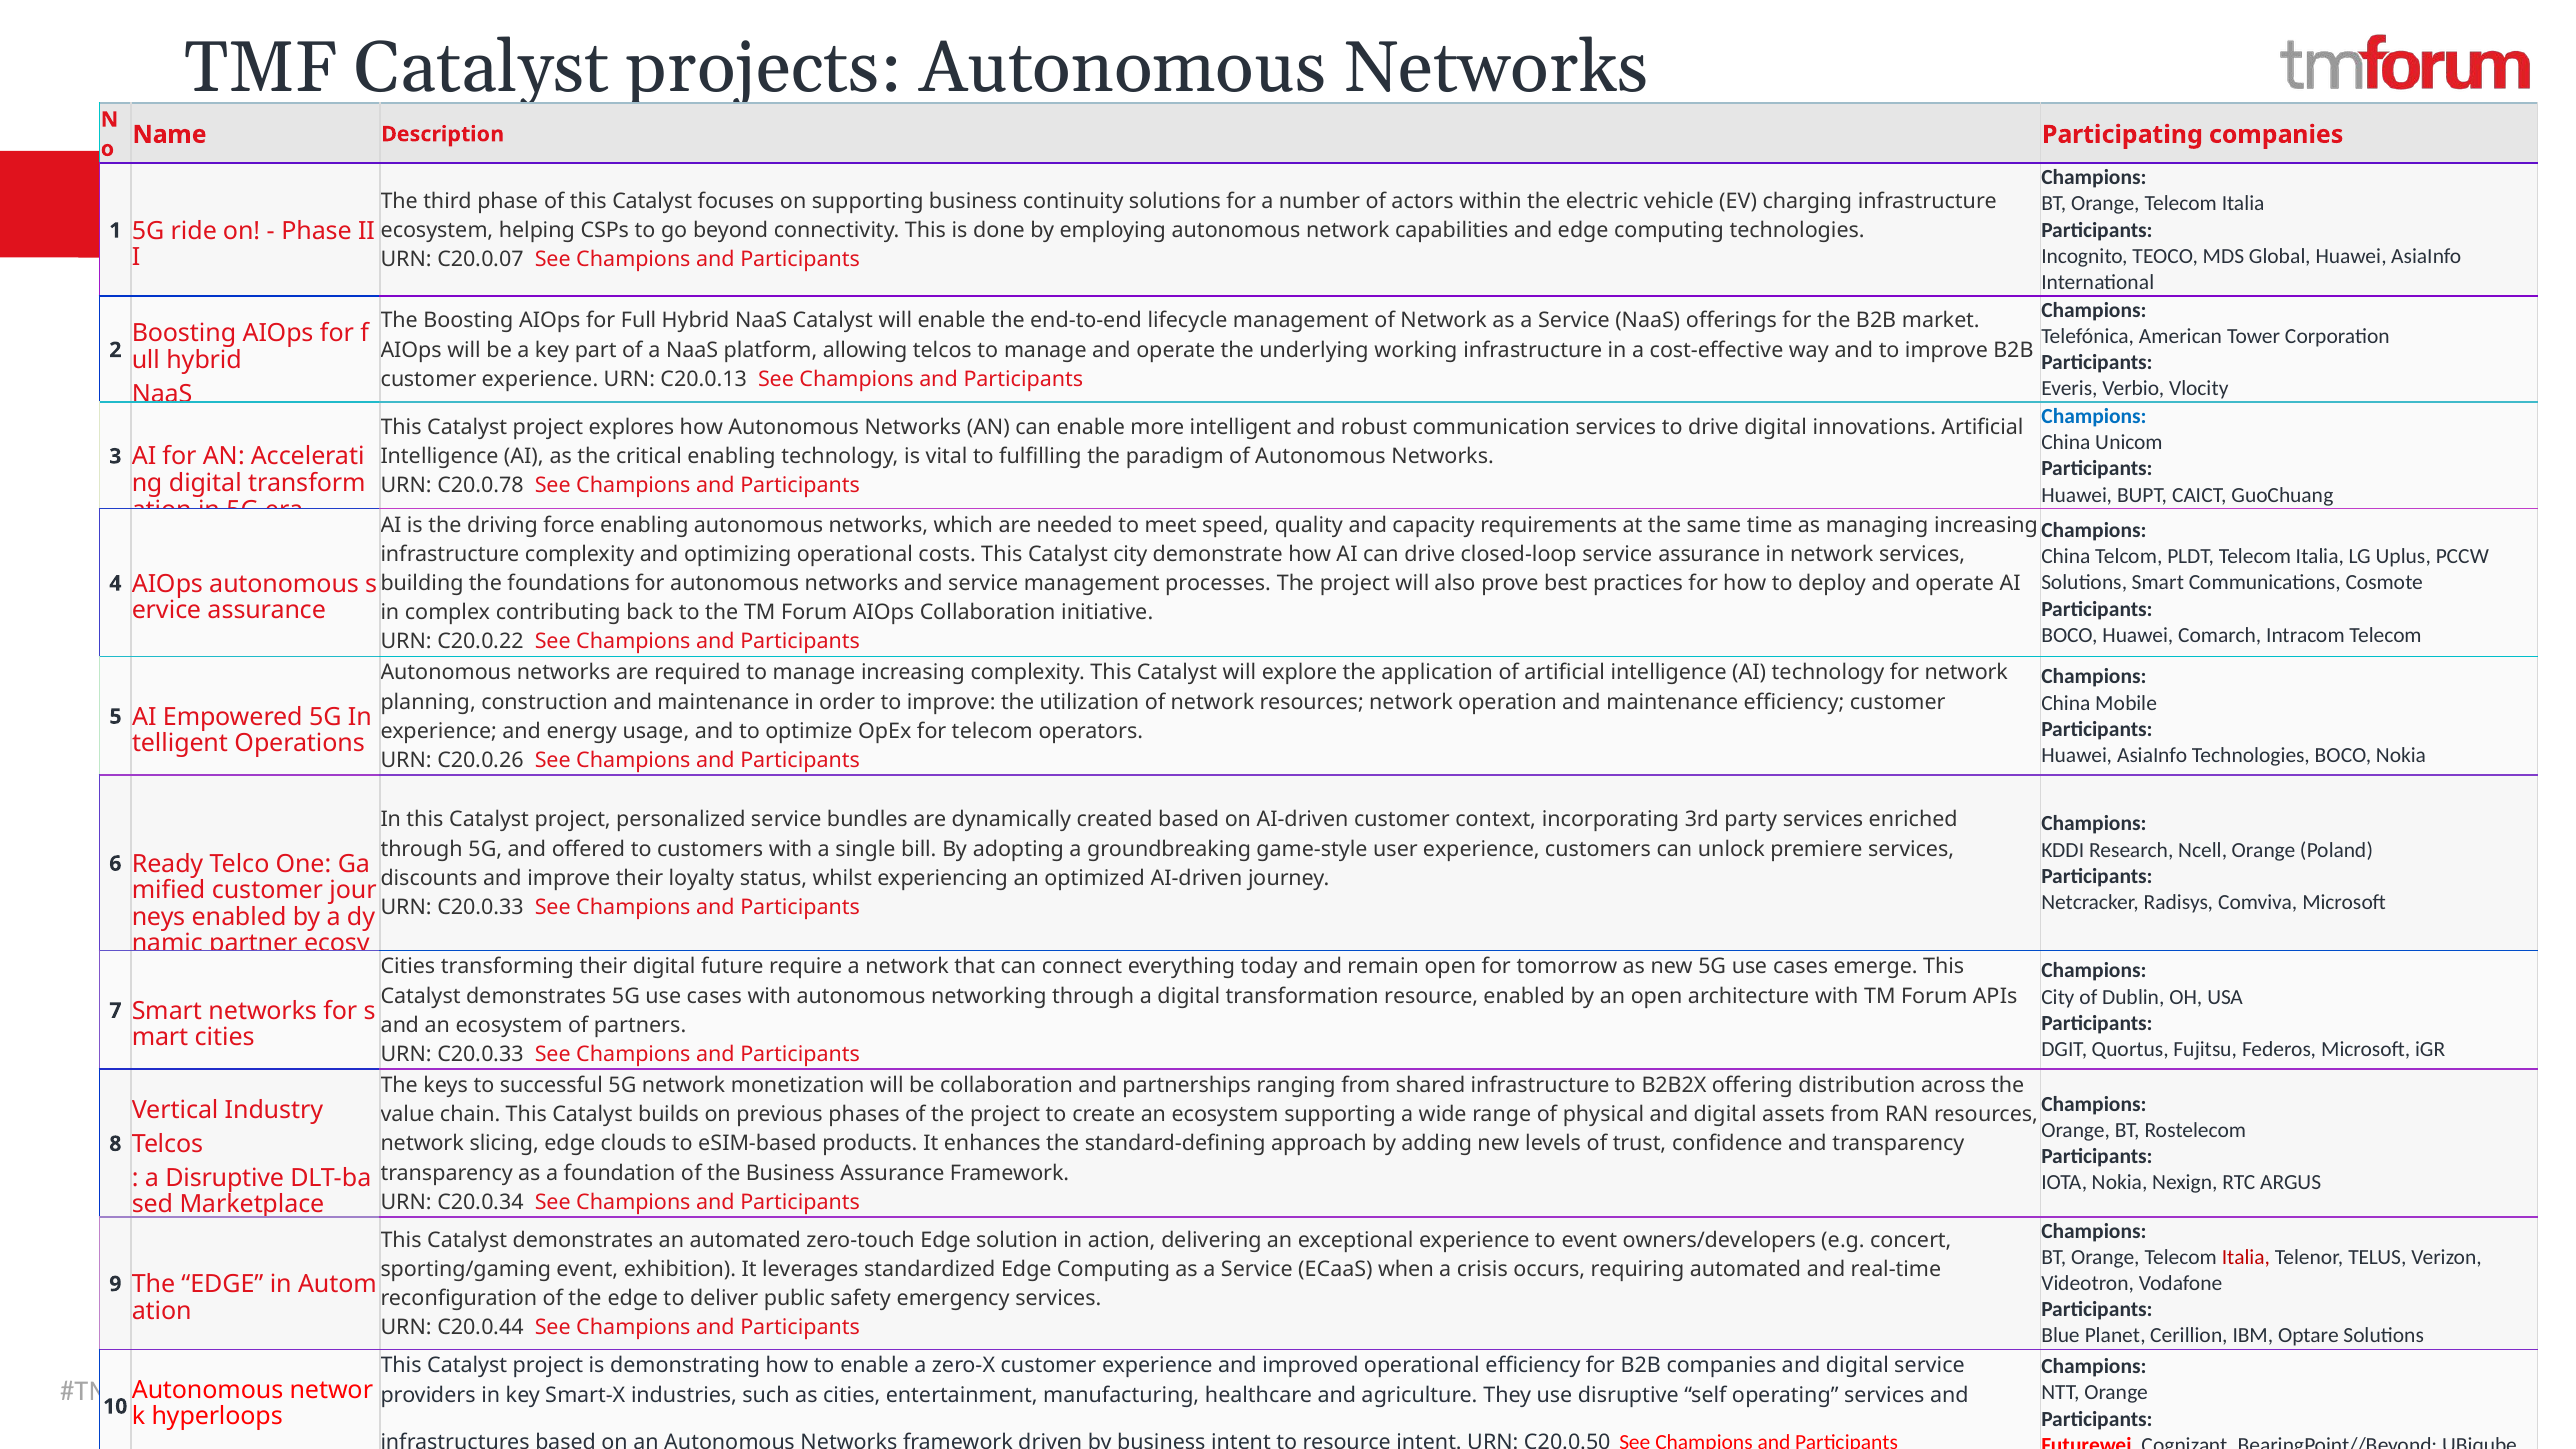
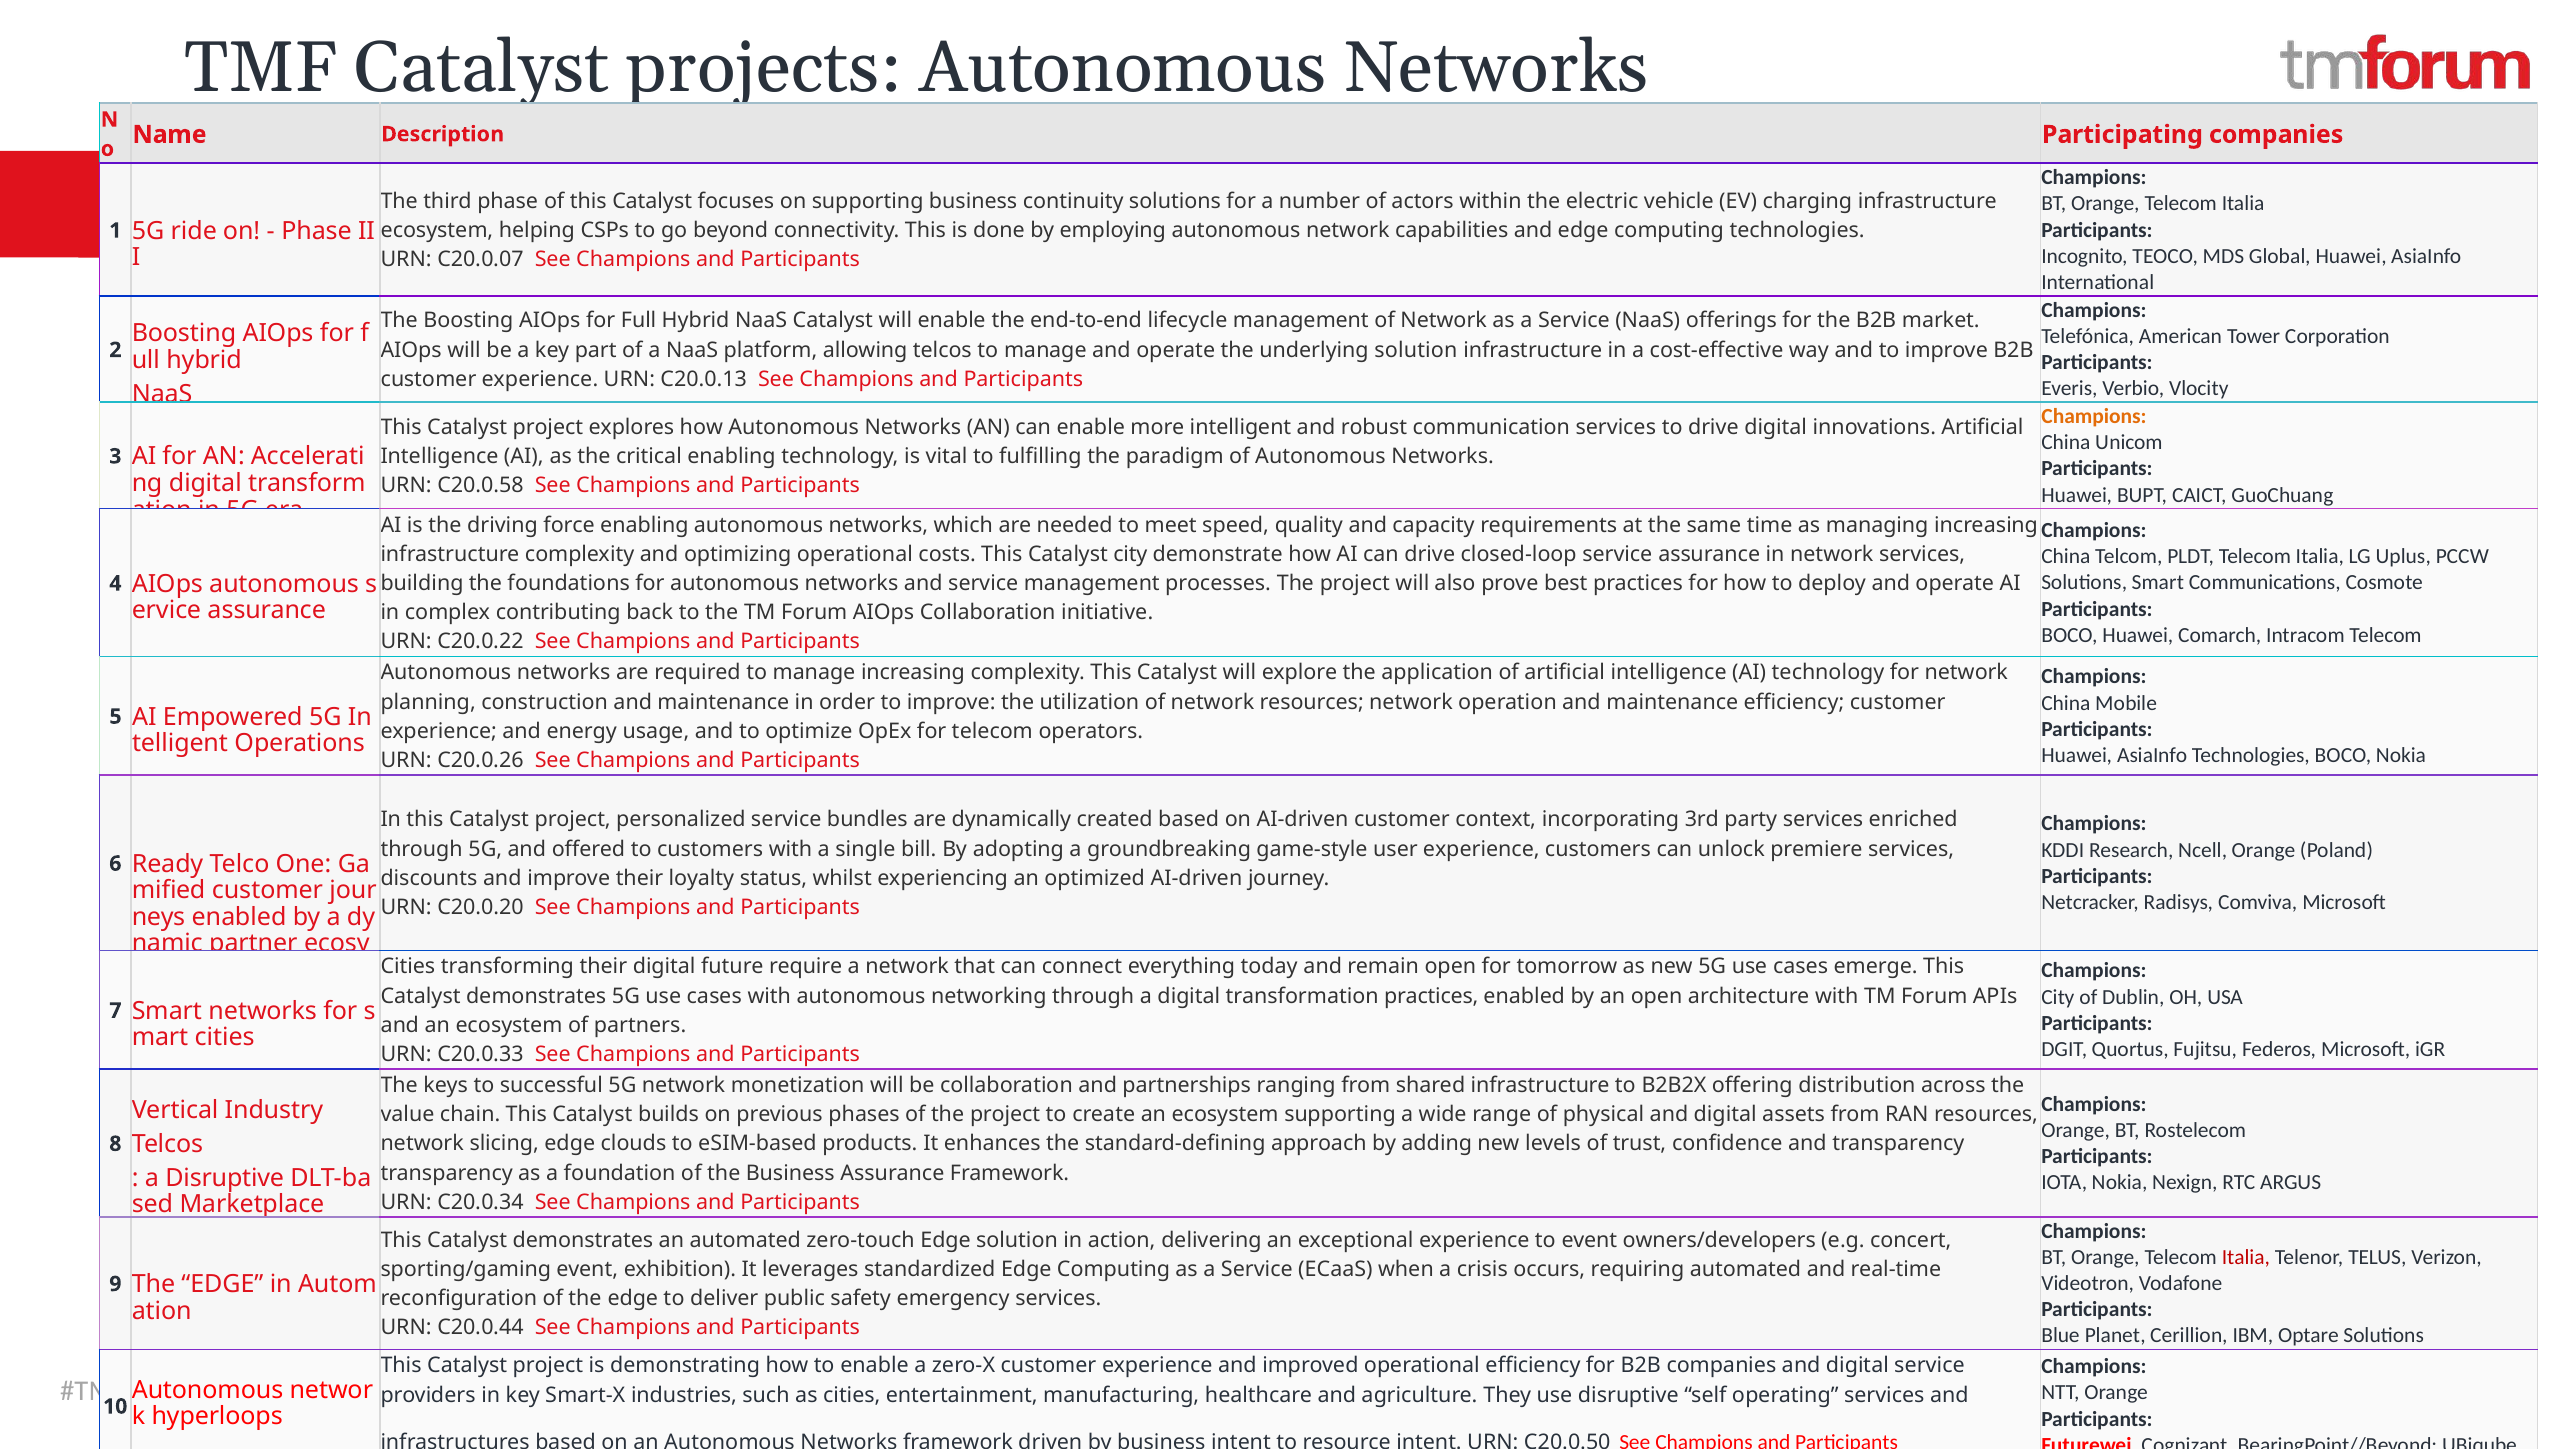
underlying working: working -> solution (1416, 350)
Champions colour: blue -> orange (2094, 417)
C20.0.78: C20.0.78 -> C20.0.58 (481, 486)
C20.0.33: C20.0.33 -> C20.0.20 (481, 907)
transformation resource: resource -> practices (1431, 996)
